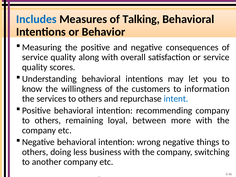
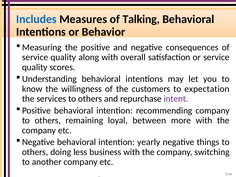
information: information -> expectation (207, 89)
intent colour: blue -> purple (176, 99)
wrong: wrong -> yearly (149, 142)
